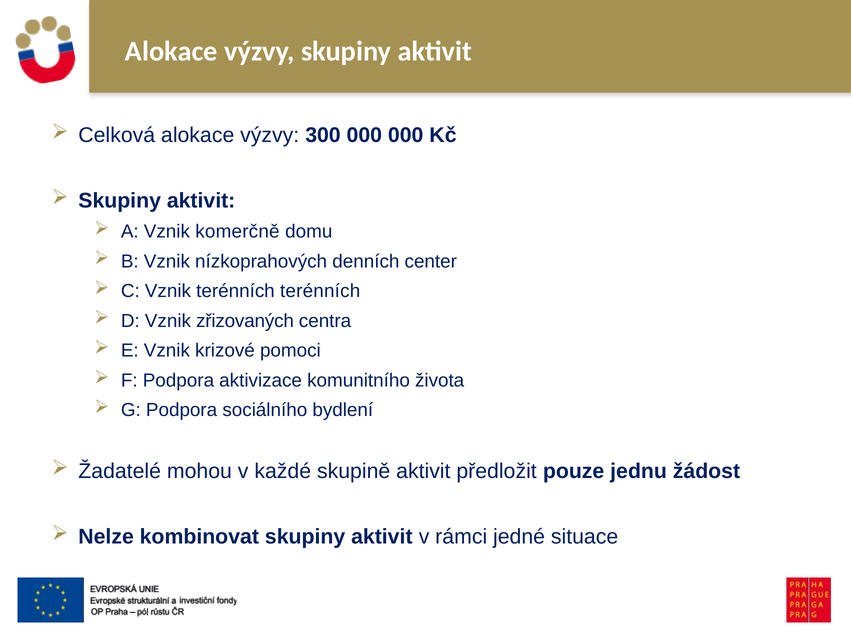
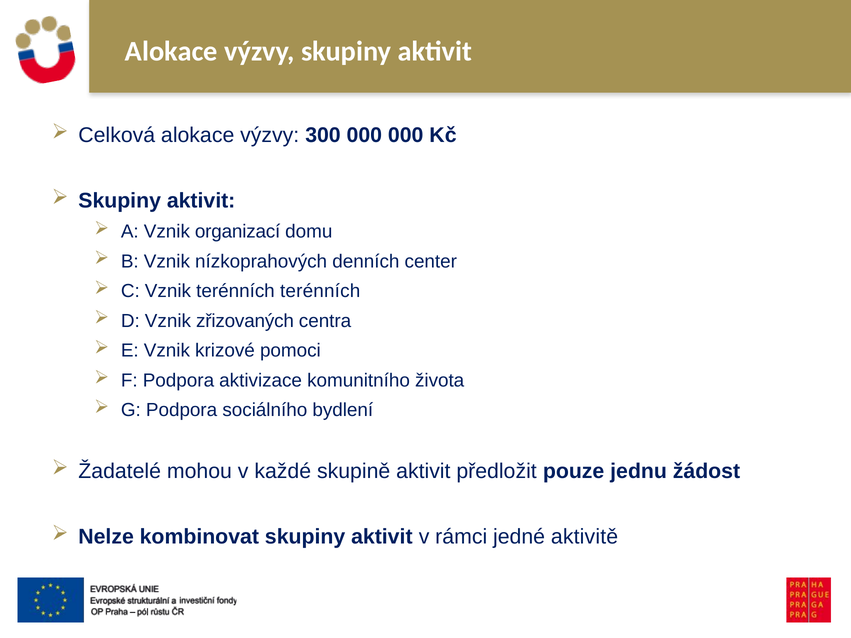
komerčně: komerčně -> organizací (238, 232)
situace: situace -> aktivitě (585, 537)
